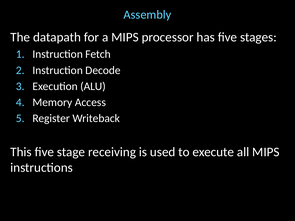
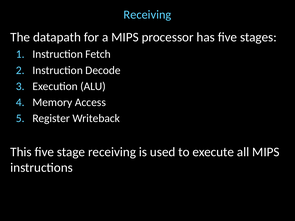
Assembly: Assembly -> Receiving (147, 15)
